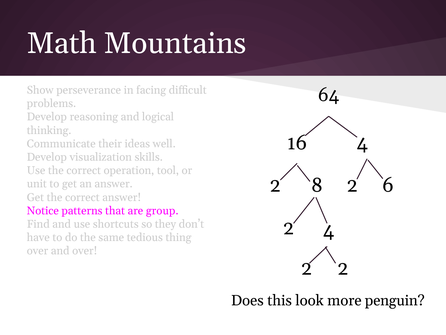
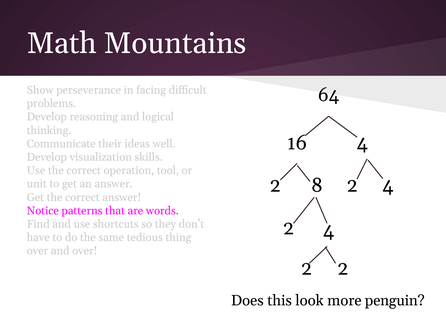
2 6: 6 -> 4 (388, 185)
group: group -> words (162, 210)
